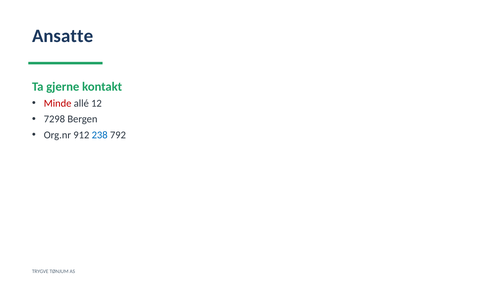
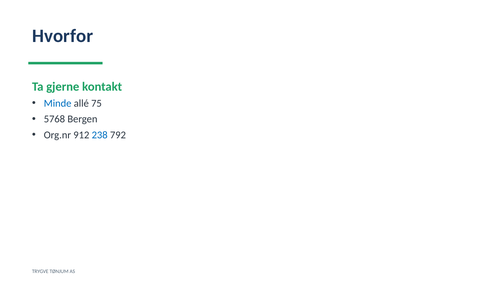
Ansatte: Ansatte -> Hvorfor (63, 36)
Minde colour: red -> blue (58, 103)
12: 12 -> 75 (96, 103)
7298: 7298 -> 5768 (54, 119)
